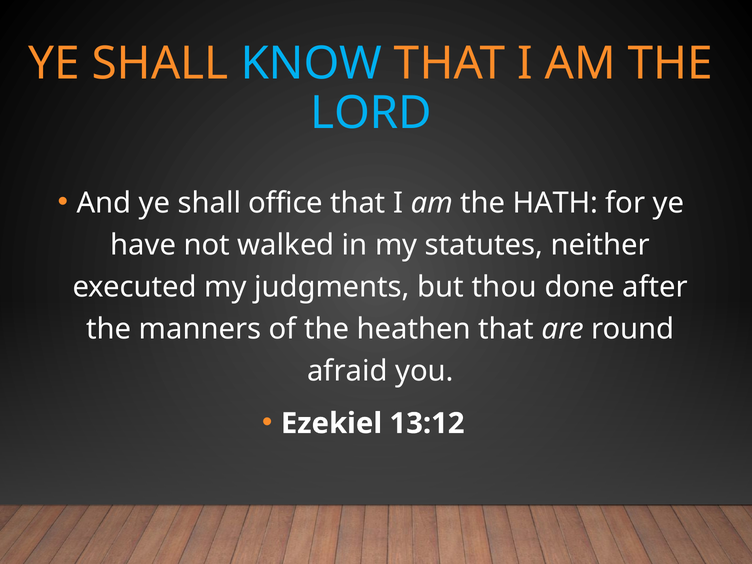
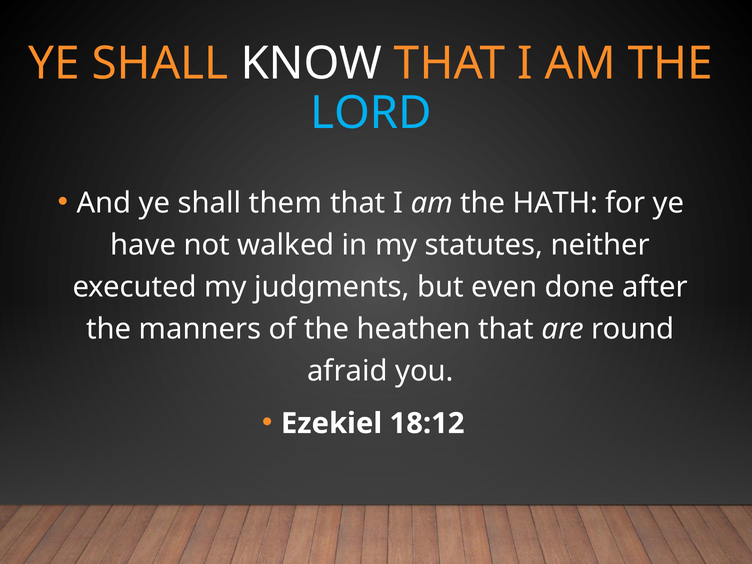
KNOW colour: light blue -> white (311, 63)
office: office -> them (285, 203)
thou: thou -> even (504, 287)
13:12: 13:12 -> 18:12 (427, 423)
